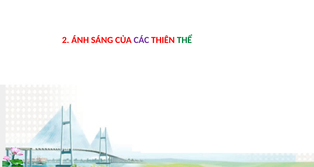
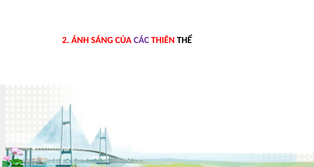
THỂ colour: green -> black (184, 40)
